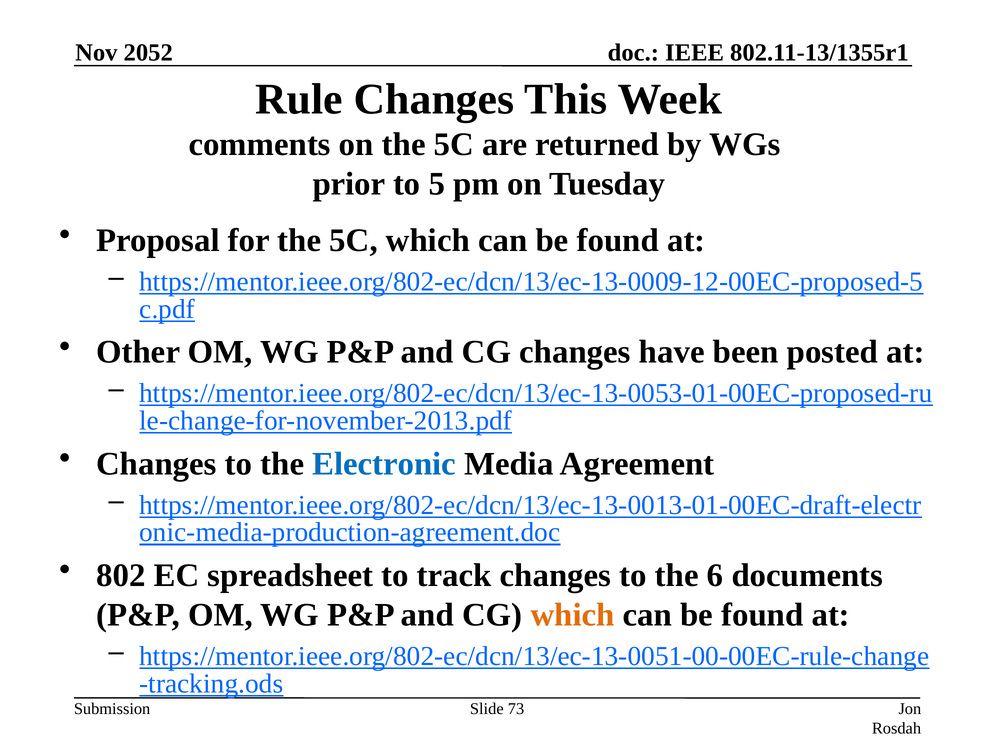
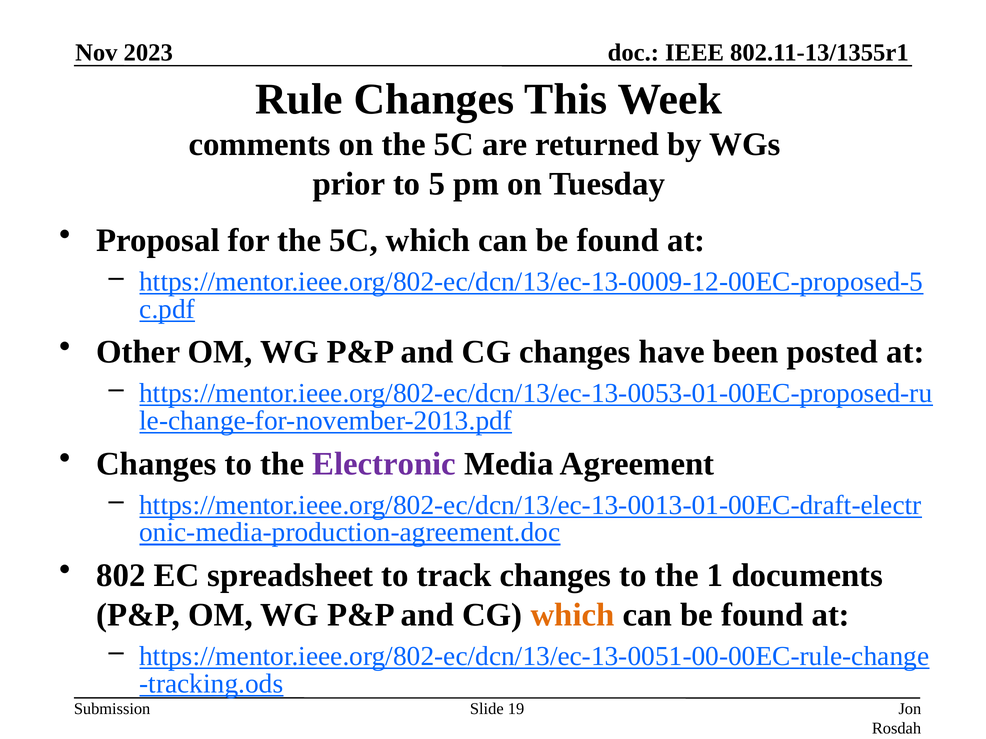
2052: 2052 -> 2023 (148, 53)
Electronic colour: blue -> purple (384, 464)
6: 6 -> 1 (715, 576)
73: 73 -> 19 (516, 709)
